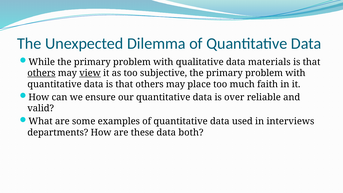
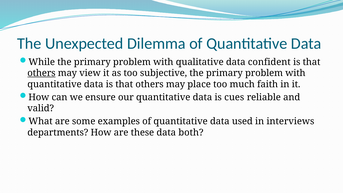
materials: materials -> confident (269, 62)
view underline: present -> none (90, 73)
over: over -> cues (234, 97)
